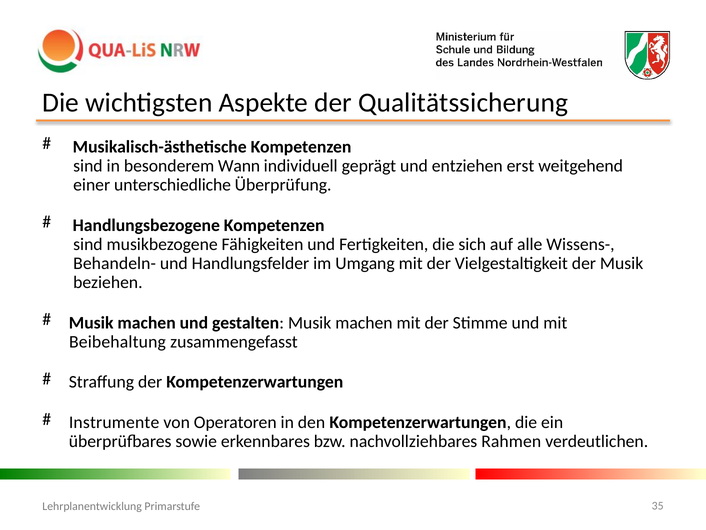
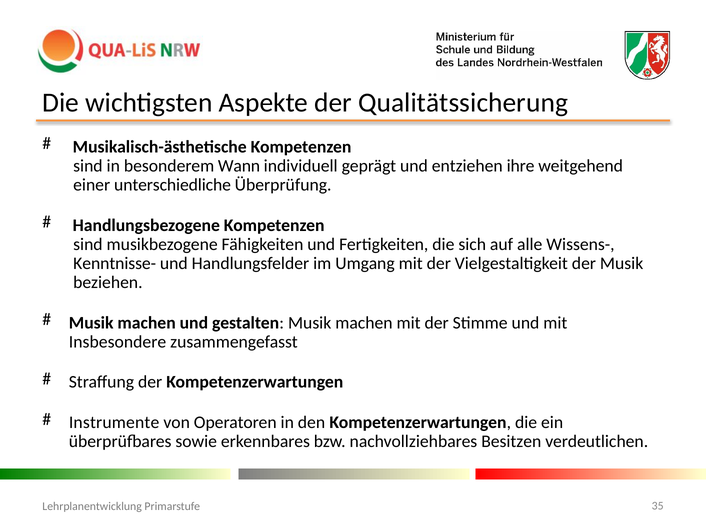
erst: erst -> ihre (521, 166)
Behandeln-: Behandeln- -> Kenntnisse- (115, 263)
Beibehaltung: Beibehaltung -> Insbesondere (118, 342)
Rahmen: Rahmen -> Besitzen (511, 441)
